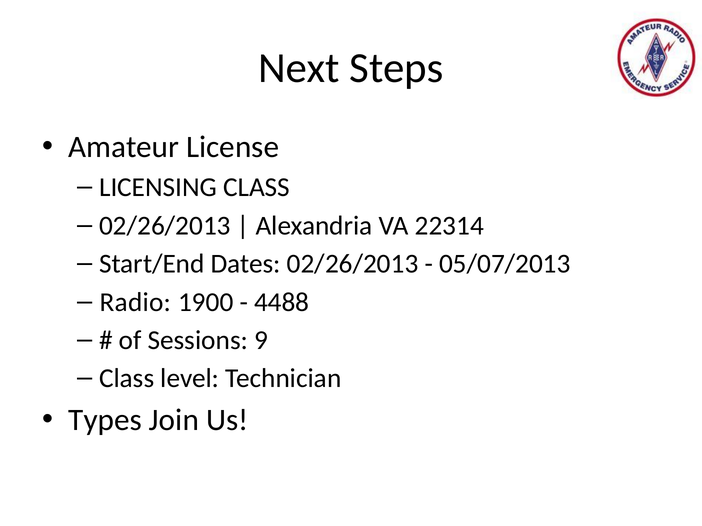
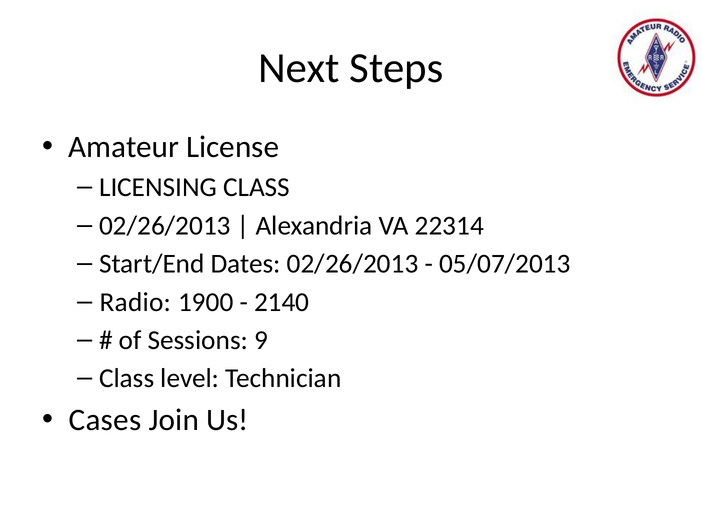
4488: 4488 -> 2140 (282, 302)
Types: Types -> Cases (105, 420)
